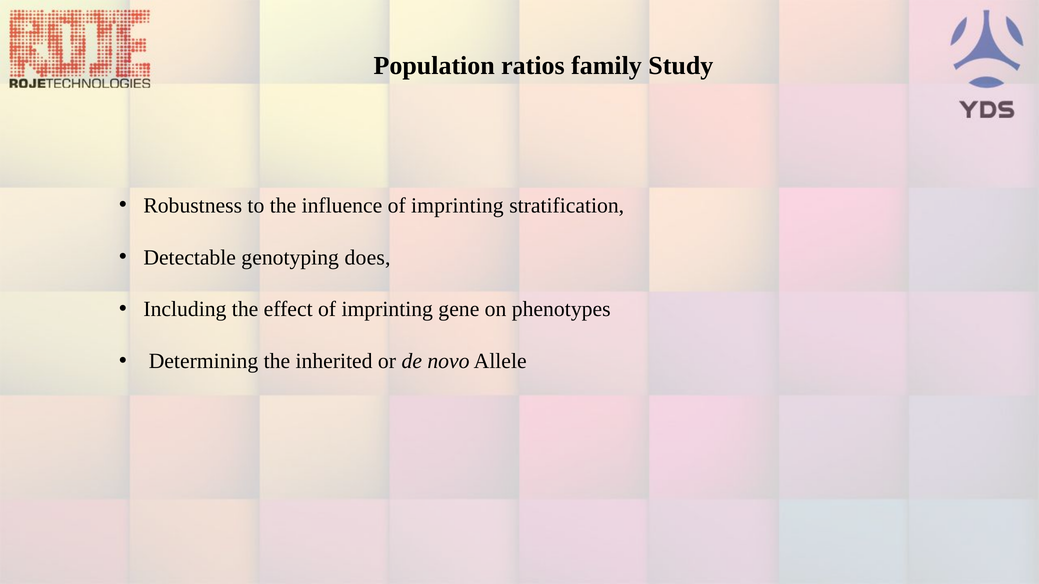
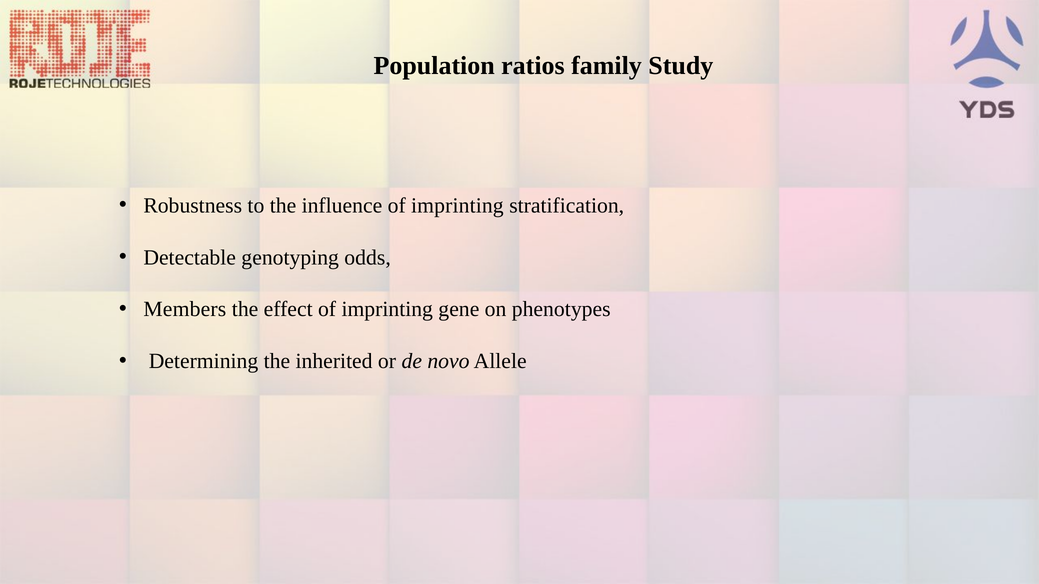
does: does -> odds (368, 258)
Including: Including -> Members (185, 310)
